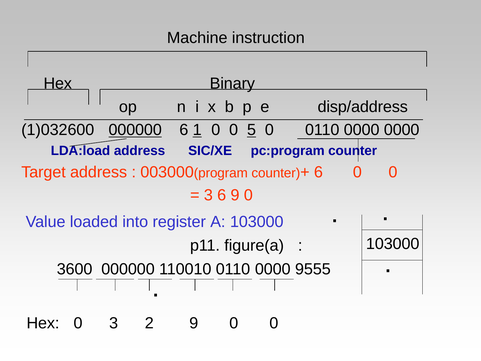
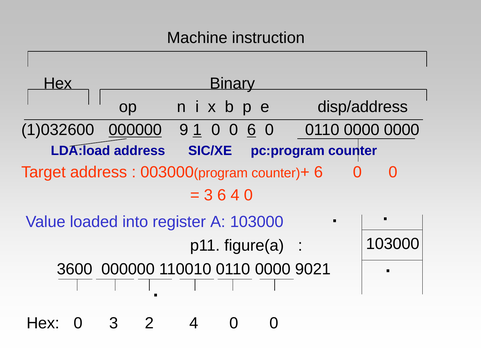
000000 6: 6 -> 9 (184, 130)
0 5: 5 -> 6 (251, 130)
6 9: 9 -> 4 (235, 195)
9555: 9555 -> 9021 (313, 269)
2 9: 9 -> 4 (194, 323)
